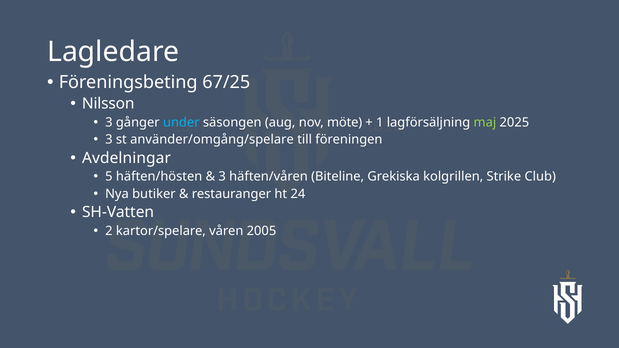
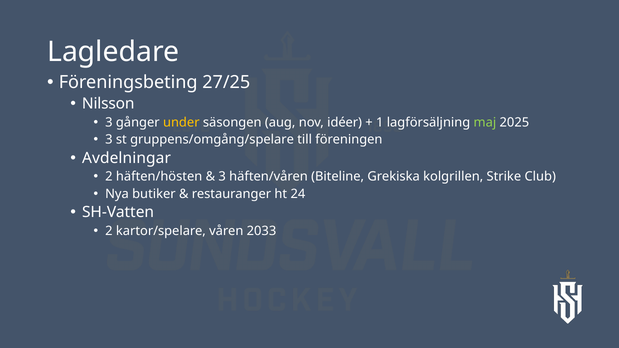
67/25: 67/25 -> 27/25 (226, 83)
under colour: light blue -> yellow (181, 122)
möte: möte -> idéer (345, 122)
använder/omgång/spelare: använder/omgång/spelare -> gruppens/omgång/spelare (212, 140)
5: 5 -> 2 (109, 177)
2005: 2005 -> 2033 (261, 231)
